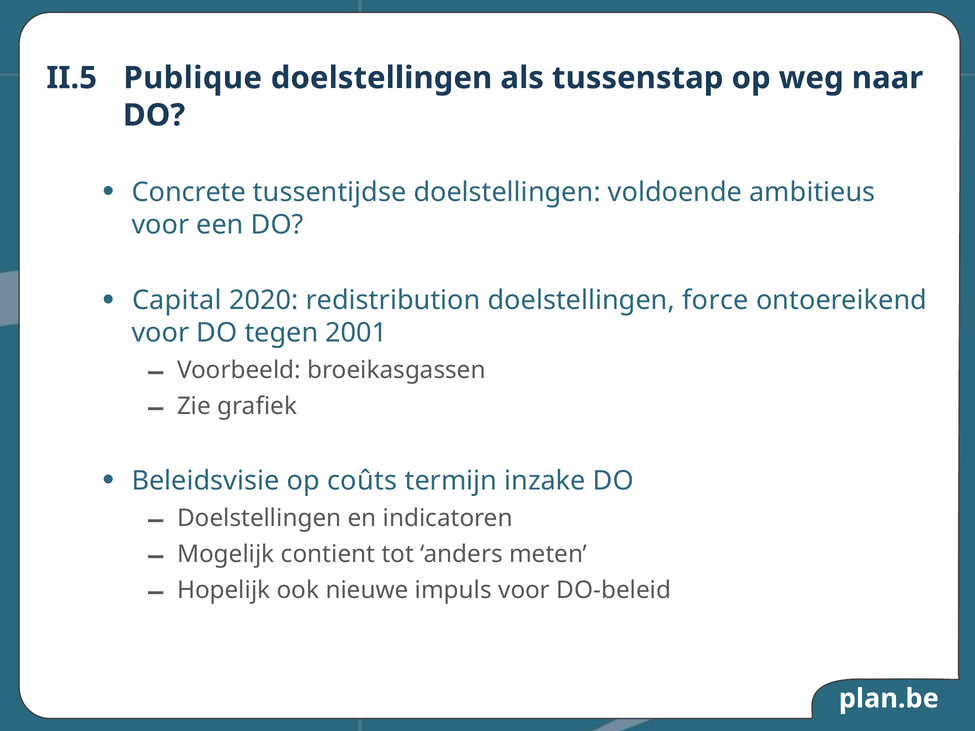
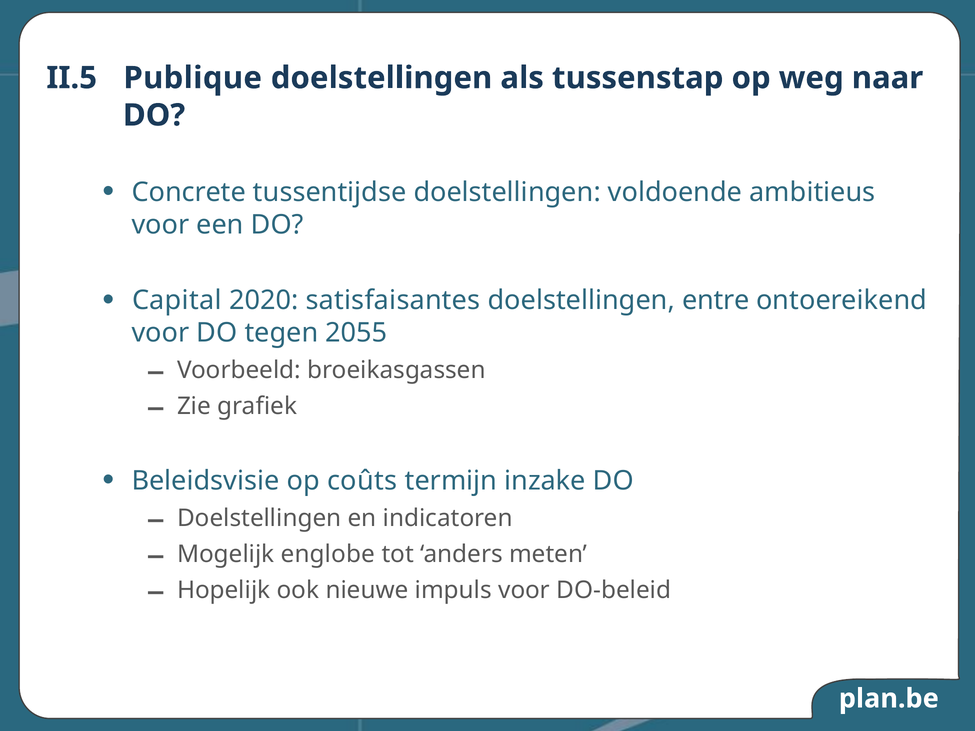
redistribution: redistribution -> satisfaisantes (393, 301)
force: force -> entre (716, 301)
2001: 2001 -> 2055 (356, 333)
contient: contient -> englobe (328, 554)
